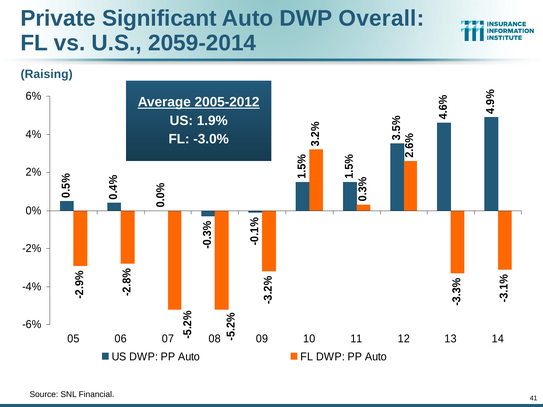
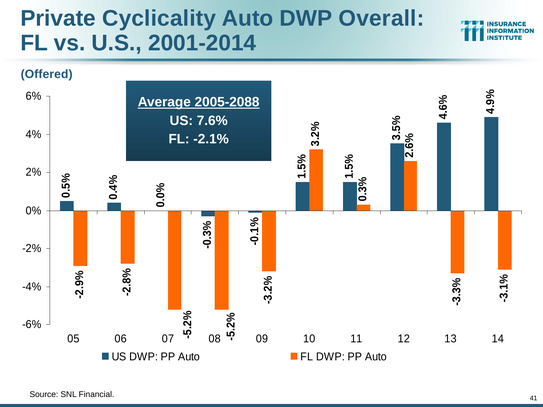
Significant: Significant -> Cyclicality (159, 19)
2059-2014: 2059-2014 -> 2001-2014 (202, 43)
Raising: Raising -> Offered (47, 74)
2005-2012: 2005-2012 -> 2005-2088 (227, 102)
1.9%: 1.9% -> 7.6% (212, 121)
-3.0%: -3.0% -> -2.1% (211, 139)
